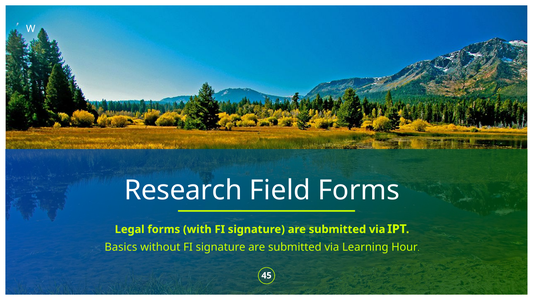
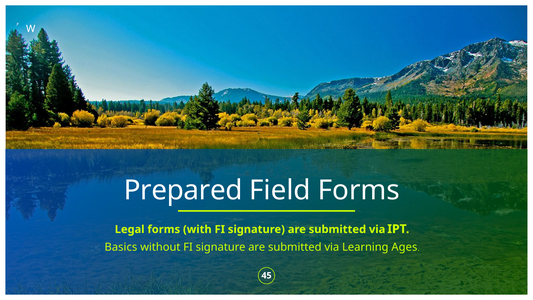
Research: Research -> Prepared (183, 190)
Hour: Hour -> Ages (404, 247)
